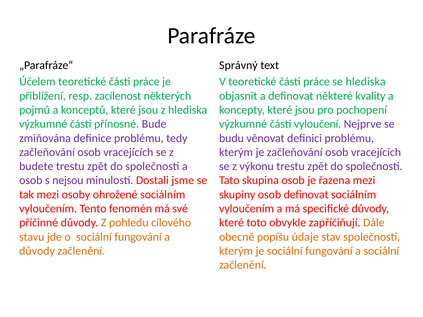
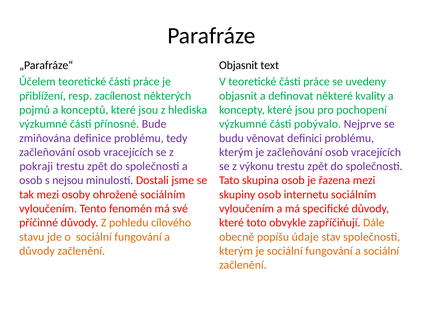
Správný: Správný -> Objasnit (239, 65)
se hlediska: hlediska -> uvedeny (366, 82)
vyloučení: vyloučení -> pobývalo (317, 124)
budete: budete -> pokraji (36, 166)
osob definovat: definovat -> internetu (306, 195)
